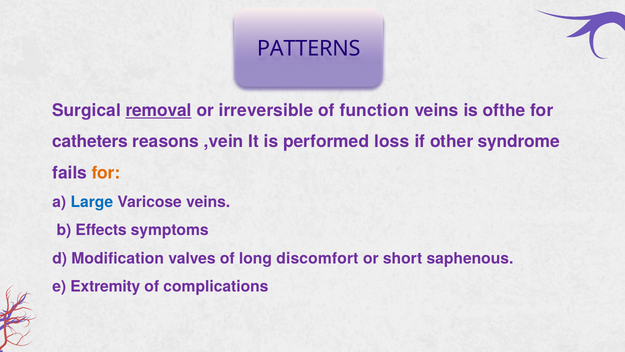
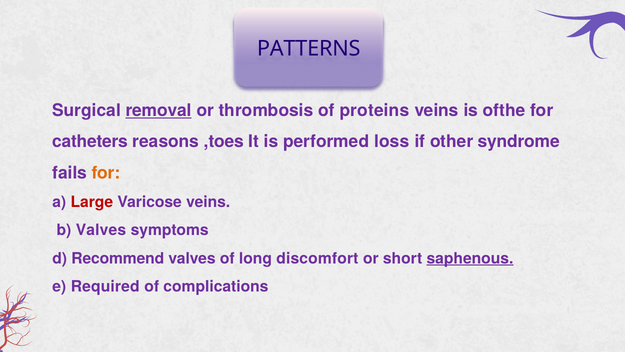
irreversible: irreversible -> thrombosis (266, 110)
function: function -> proteins (374, 110)
,vein: ,vein -> ,toes (224, 142)
Large colour: blue -> red (92, 202)
b Effects: Effects -> Valves (101, 230)
Modification: Modification -> Recommend (118, 258)
saphenous underline: none -> present (470, 258)
Extremity: Extremity -> Required (105, 286)
